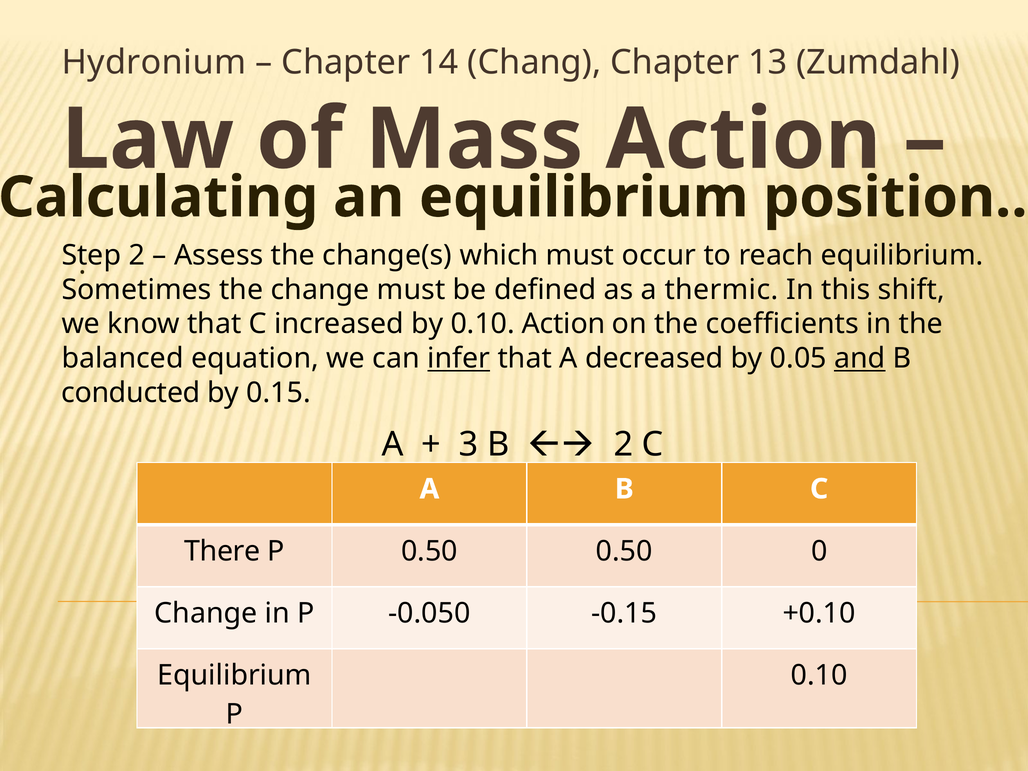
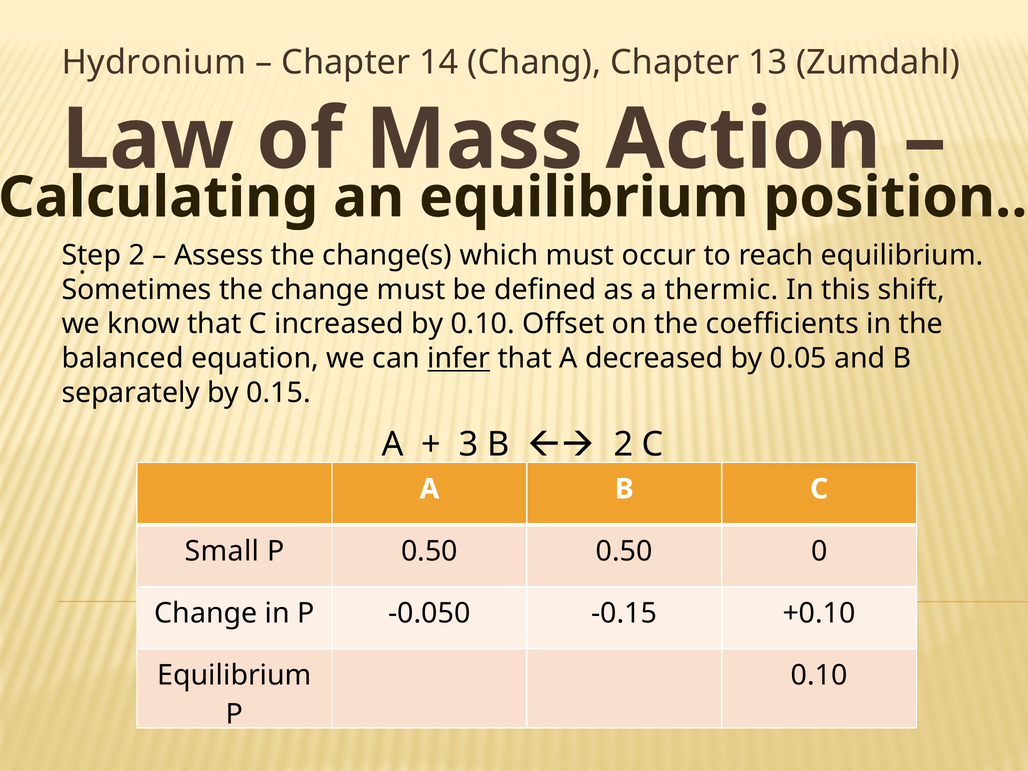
0.10 Action: Action -> Offset (563, 324)
and underline: present -> none (860, 358)
conducted: conducted -> separately (131, 393)
There: There -> Small (222, 551)
